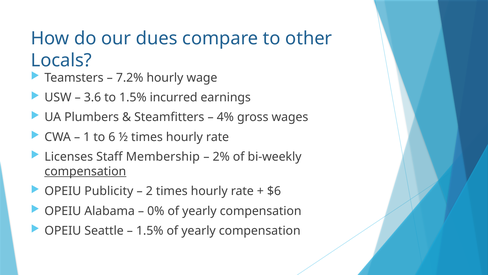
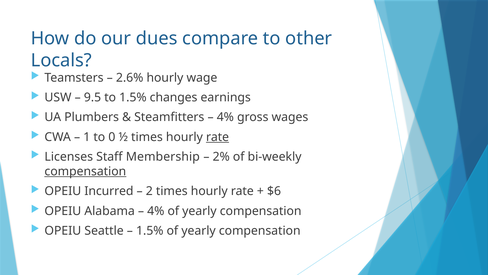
7.2%: 7.2% -> 2.6% (130, 78)
3.6: 3.6 -> 9.5 (93, 97)
incurred: incurred -> changes (174, 97)
6: 6 -> 0 (112, 137)
rate underline: none -> present (218, 137)
Publicity: Publicity -> Incurred (109, 191)
0%: 0% -> 4% (156, 211)
